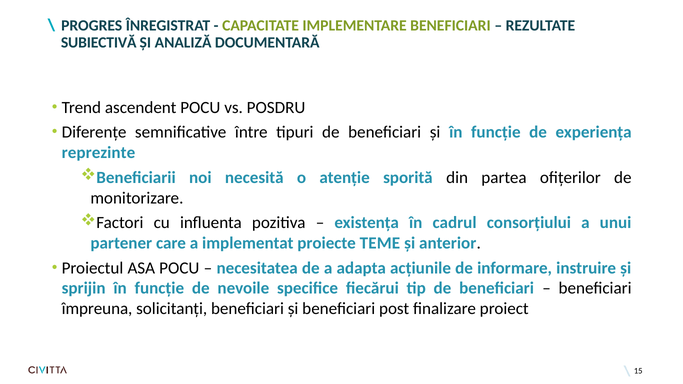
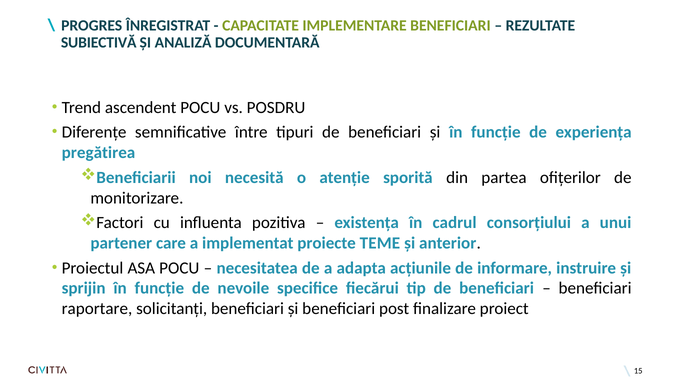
reprezinte: reprezinte -> pregătirea (98, 153)
împreuna: împreuna -> raportare (97, 309)
